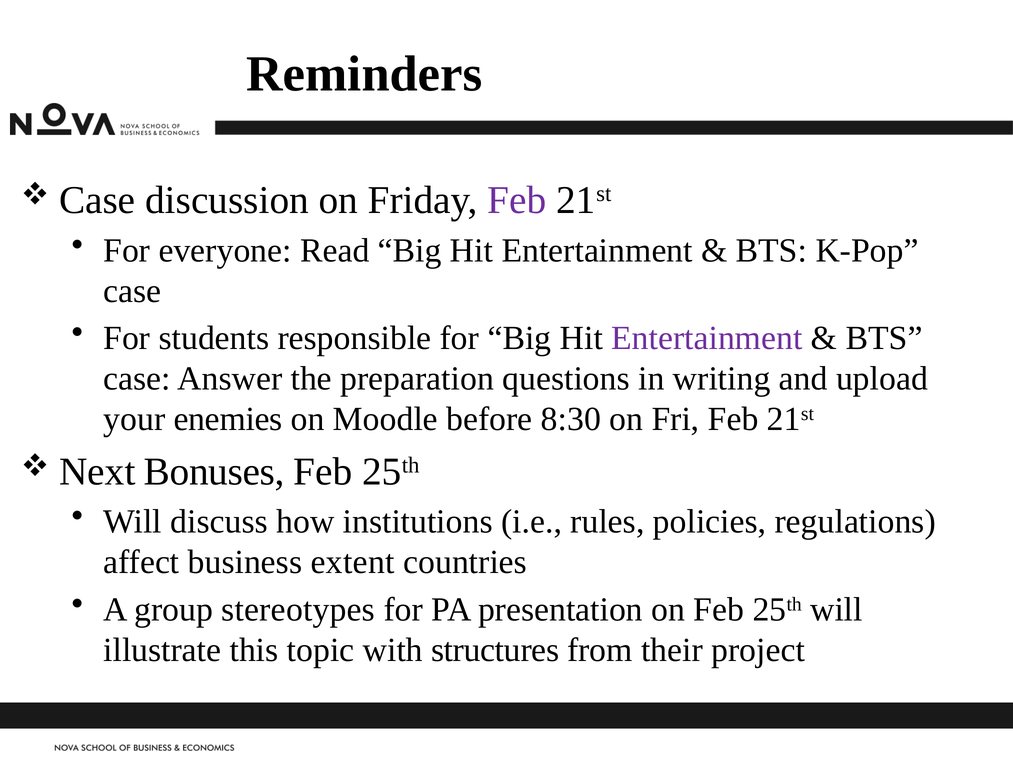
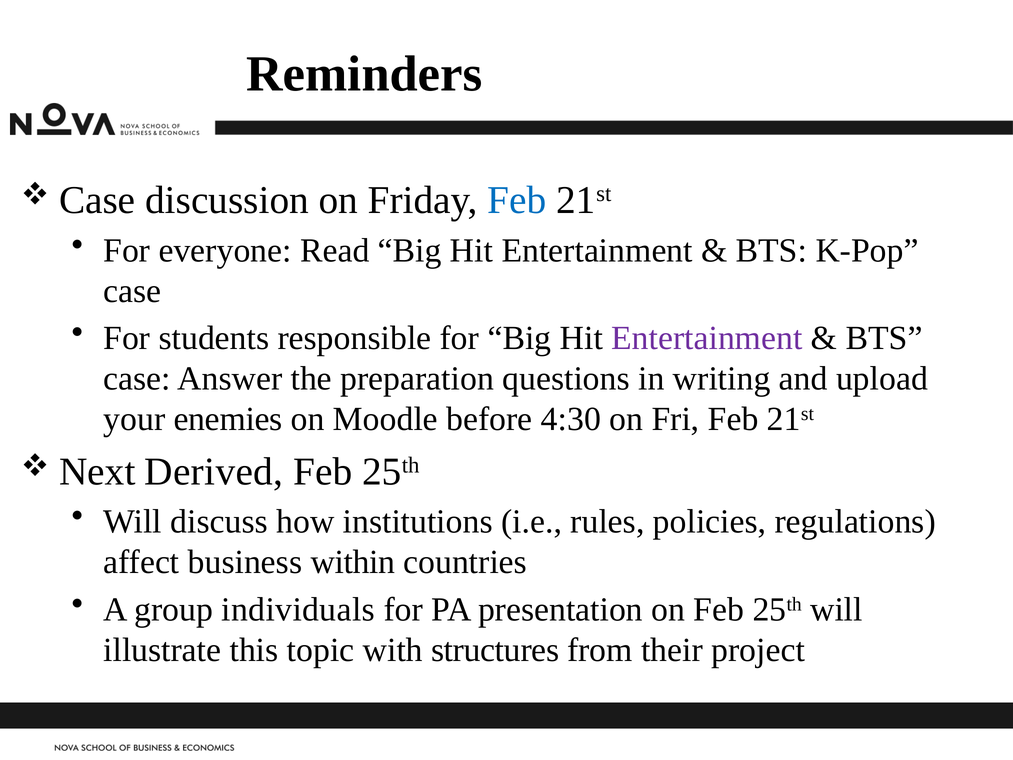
Feb colour: purple -> blue (517, 200)
8:30: 8:30 -> 4:30 (571, 419)
Bonuses: Bonuses -> Derived (214, 471)
extent: extent -> within (353, 562)
stereotypes: stereotypes -> individuals (298, 609)
